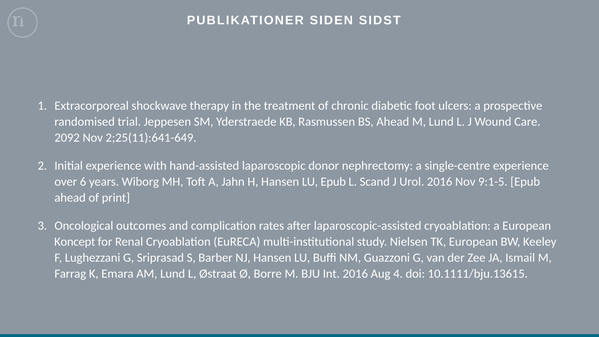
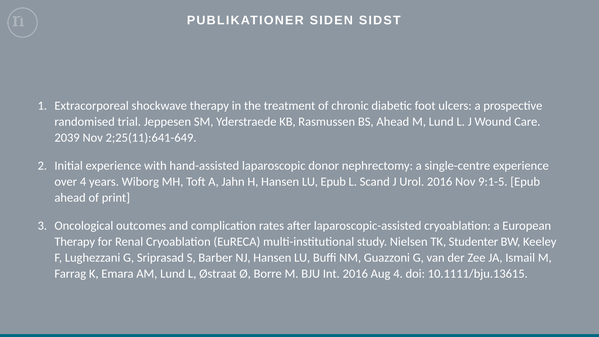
2092: 2092 -> 2039 (67, 138)
over 6: 6 -> 4 (83, 182)
Koncept: Koncept -> Therapy (75, 242)
TK European: European -> Studenter (473, 242)
